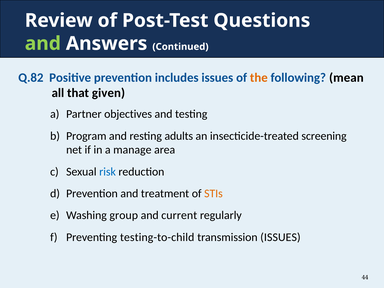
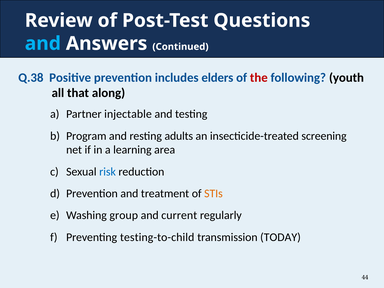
and colour: light green -> light blue (43, 44)
Q.82: Q.82 -> Q.38 (31, 78)
includes issues: issues -> elders (217, 78)
the colour: orange -> red (259, 78)
mean: mean -> youth (346, 78)
given: given -> along (109, 93)
objectives: objectives -> injectable (128, 114)
manage: manage -> learning (132, 150)
transmission ISSUES: ISSUES -> TODAY (280, 237)
